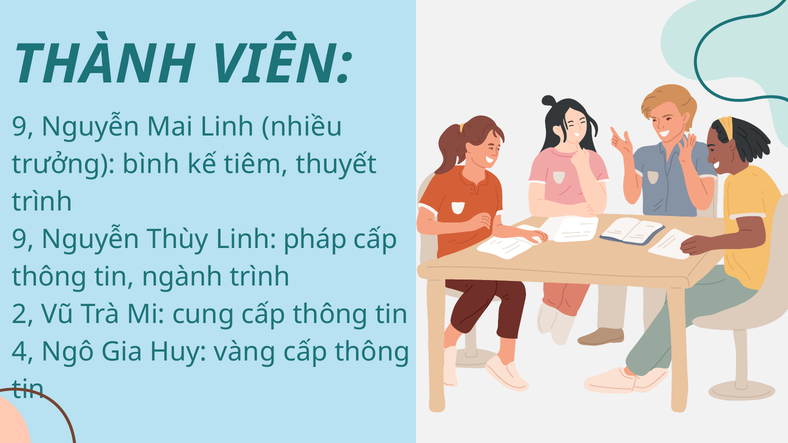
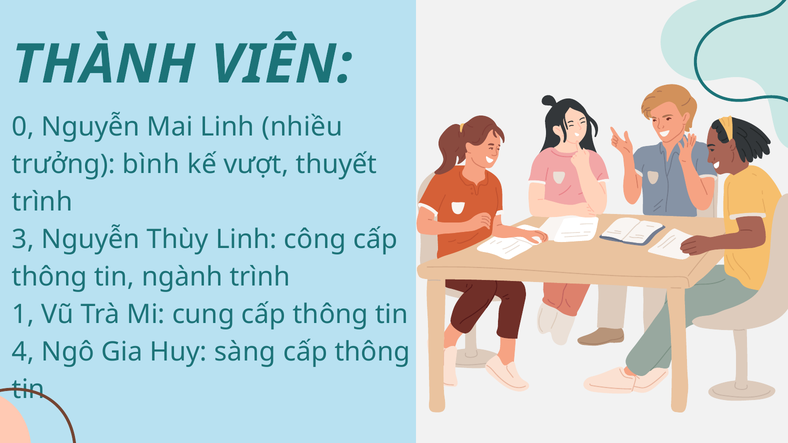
9: 9 -> 0 (23, 127)
tiêm: tiêm -> vượt (256, 165)
9: 9 -> 3 (23, 240)
pháp: pháp -> công (315, 240)
2: 2 -> 1 (23, 315)
vàng: vàng -> sàng (245, 352)
